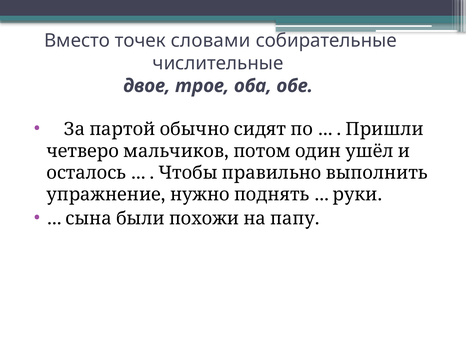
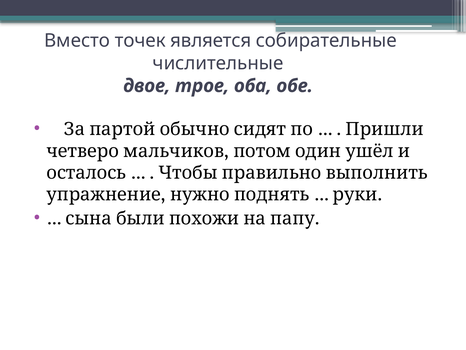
словами: словами -> является (211, 41)
